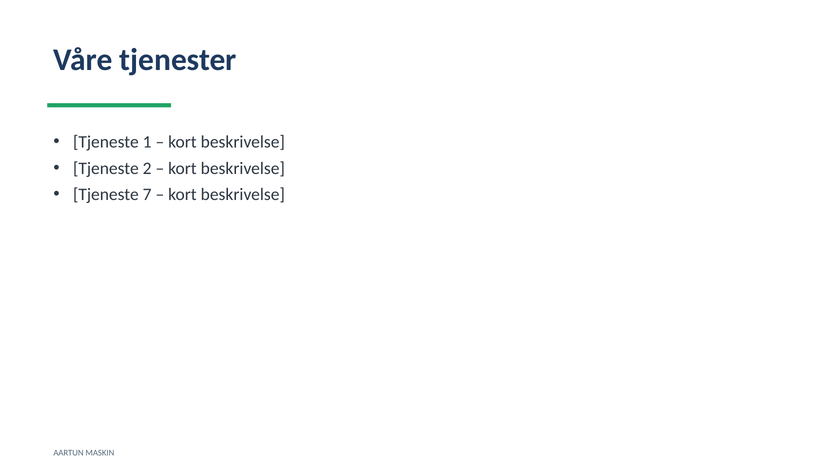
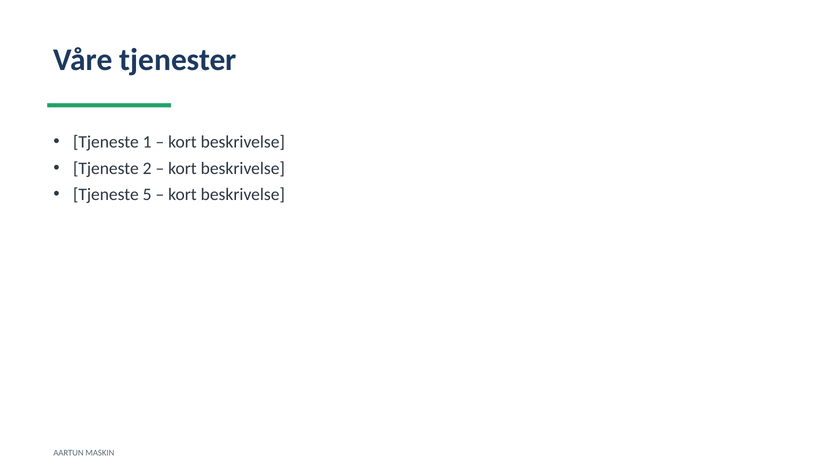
7: 7 -> 5 (147, 195)
